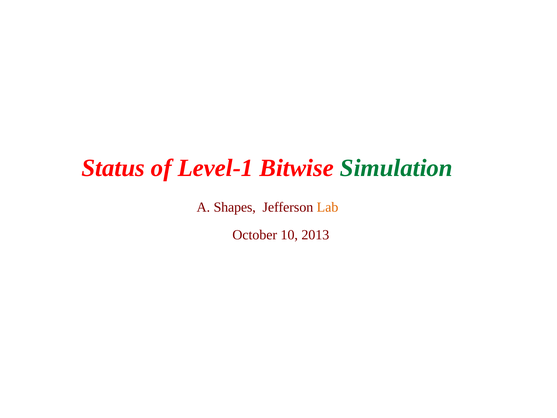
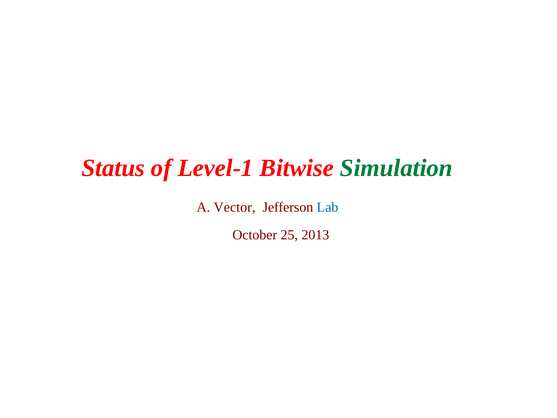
Shapes: Shapes -> Vector (235, 207)
Lab colour: orange -> blue (328, 207)
10: 10 -> 25 (289, 235)
